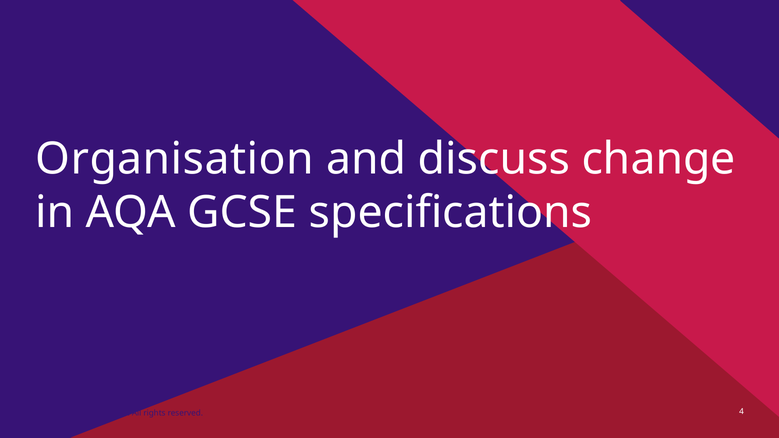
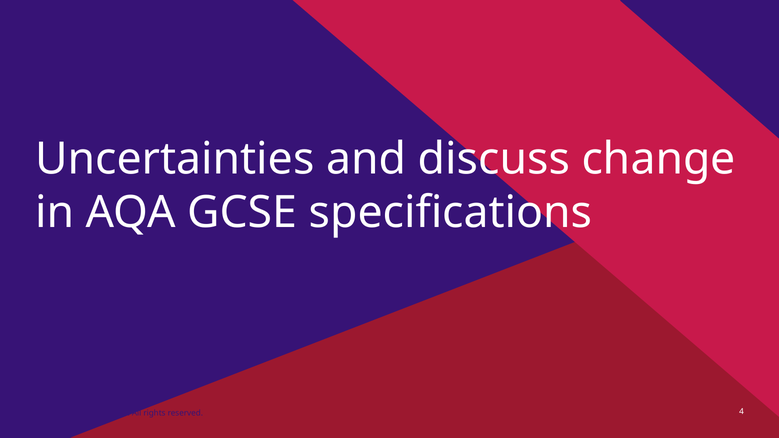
Organisation: Organisation -> Uncertainties (175, 159)
